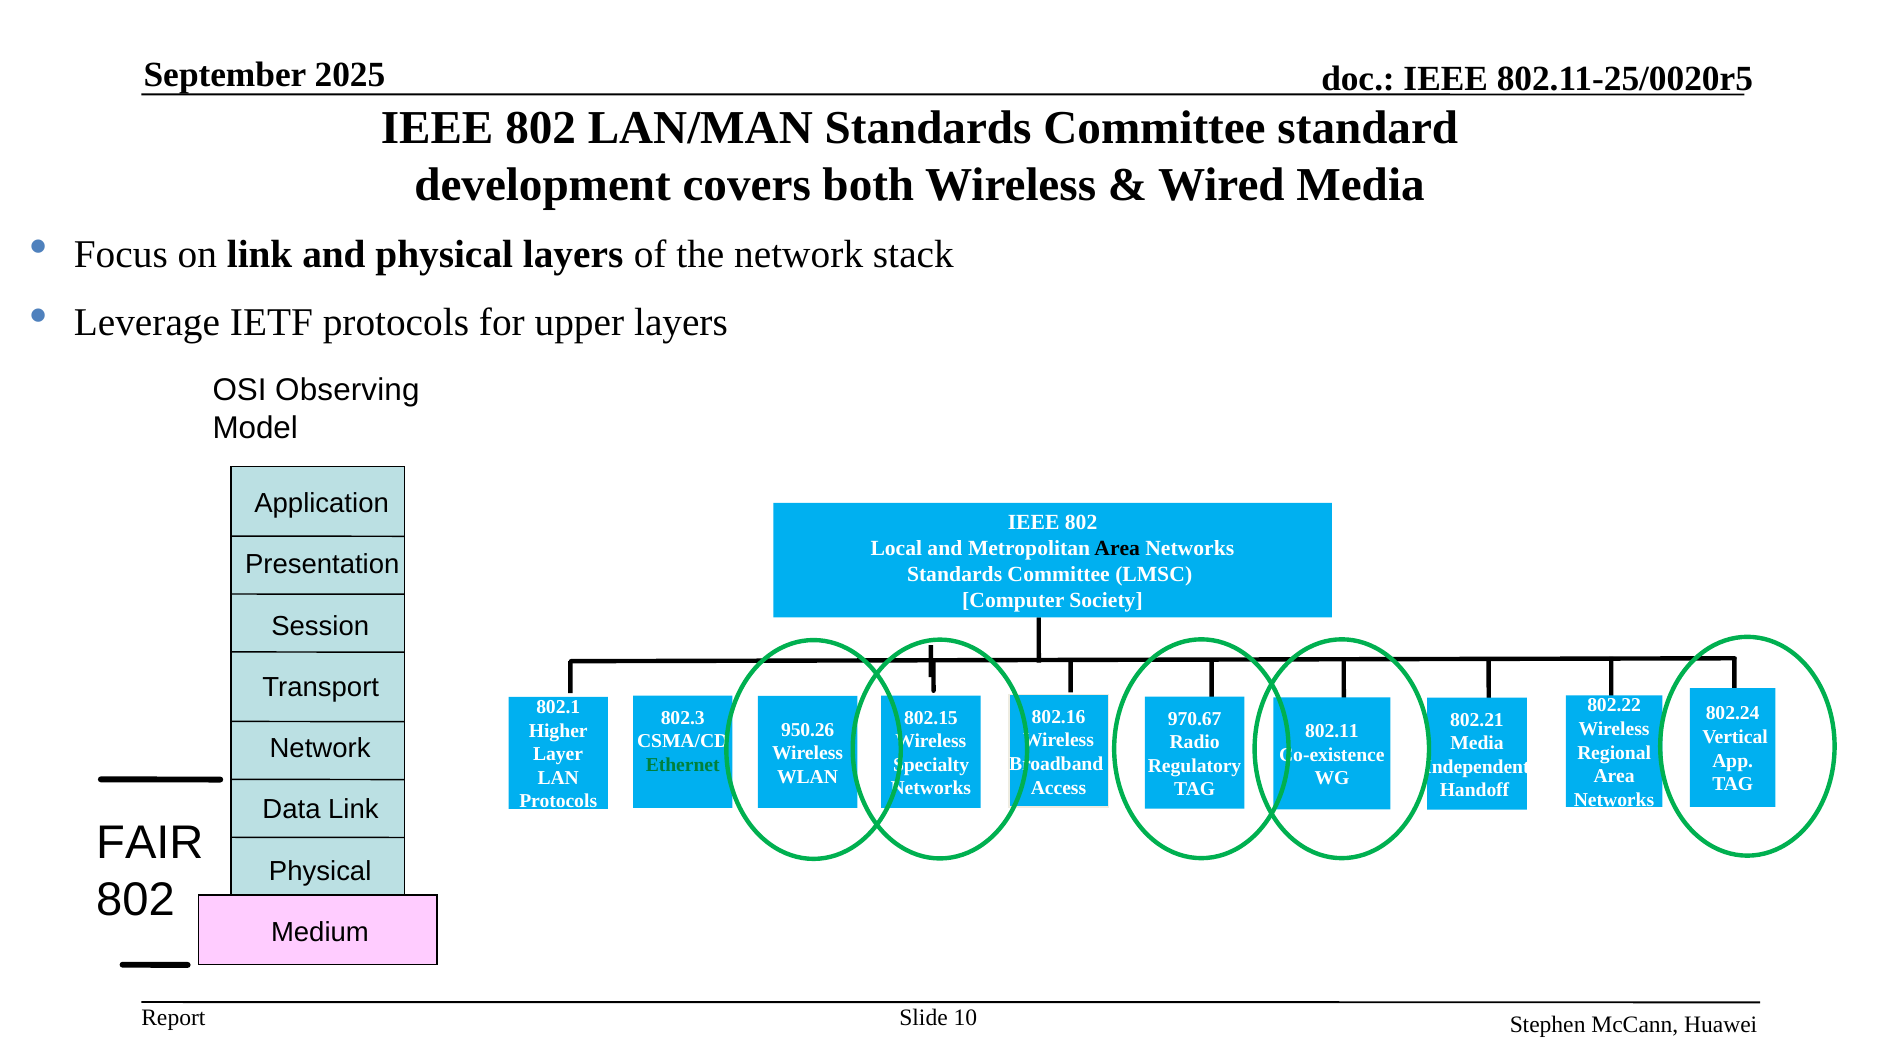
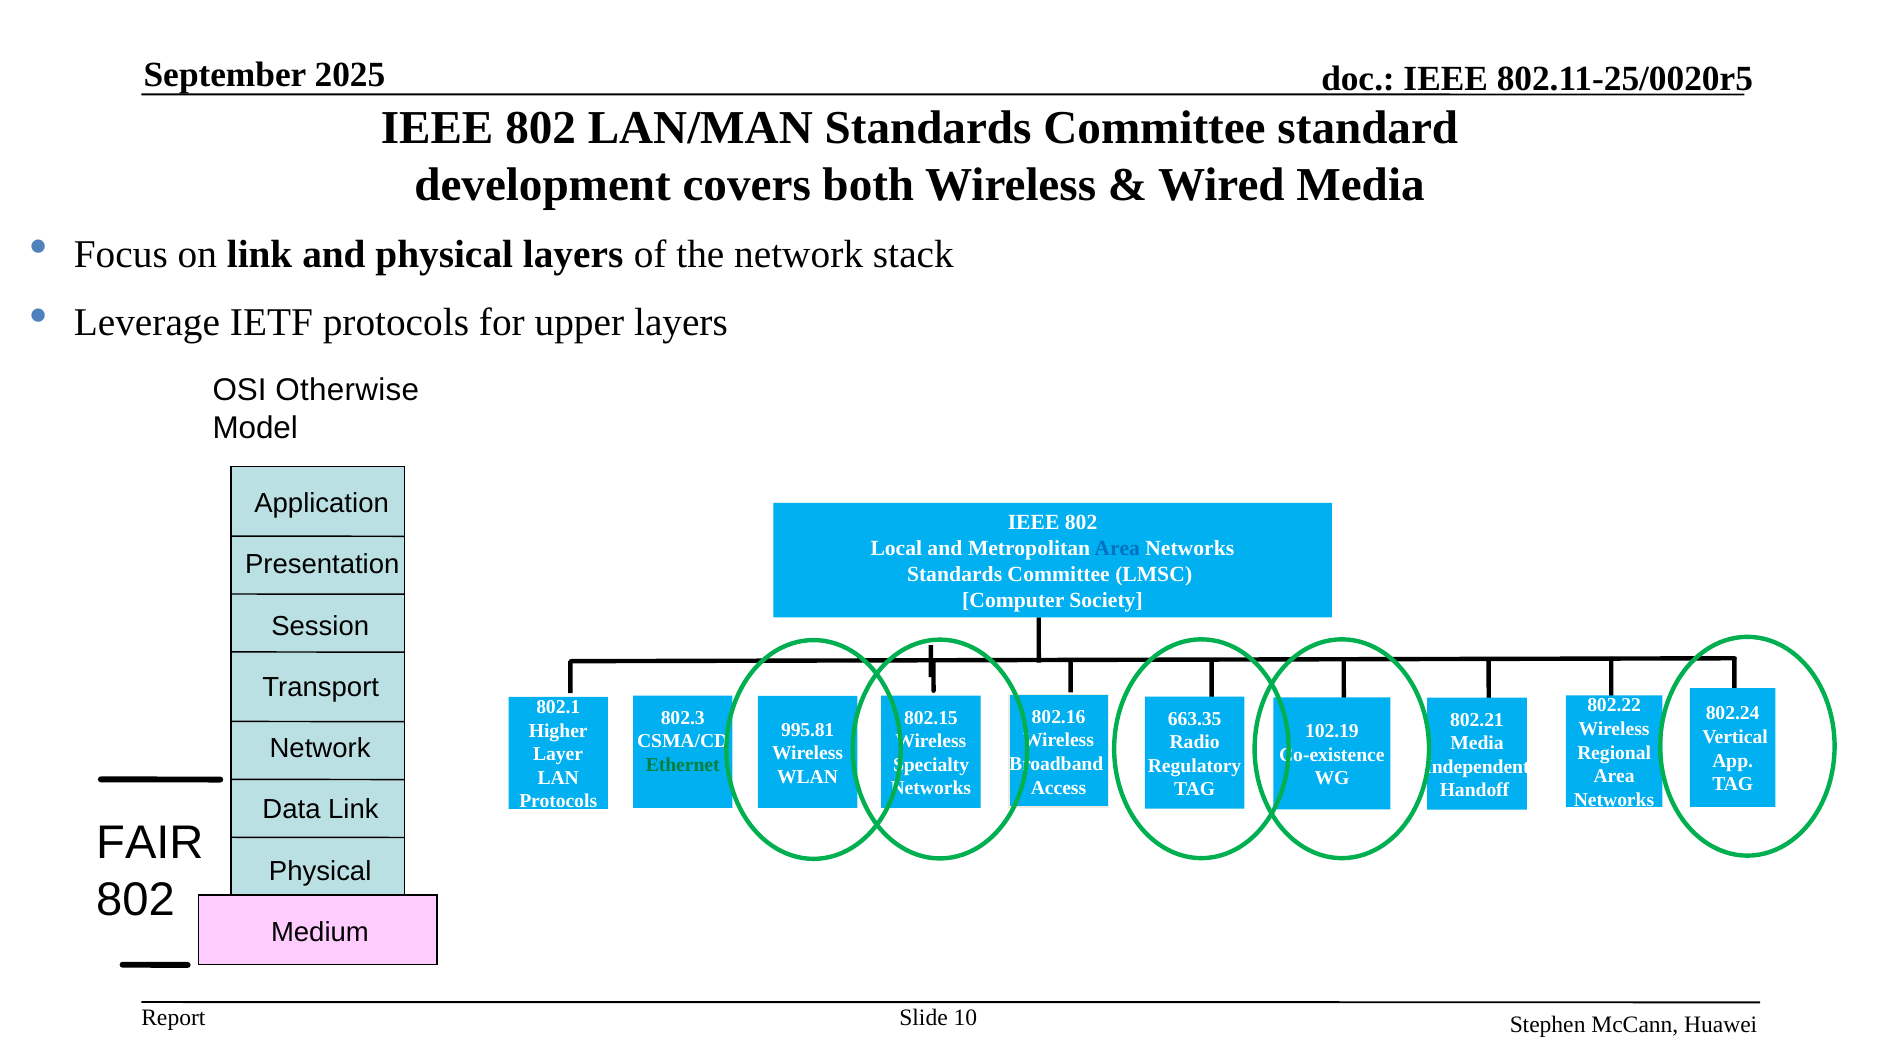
Observing: Observing -> Otherwise (347, 390)
Area colour: black -> blue (1117, 549)
970.67: 970.67 -> 663.35 (1195, 718)
950.26: 950.26 -> 995.81 (808, 729)
802.11: 802.11 -> 102.19 (1332, 731)
